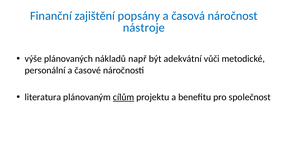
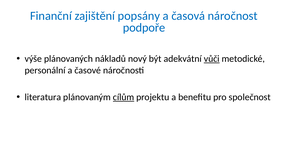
nástroje: nástroje -> podpoře (144, 28)
např: např -> nový (137, 59)
vůči underline: none -> present (212, 59)
